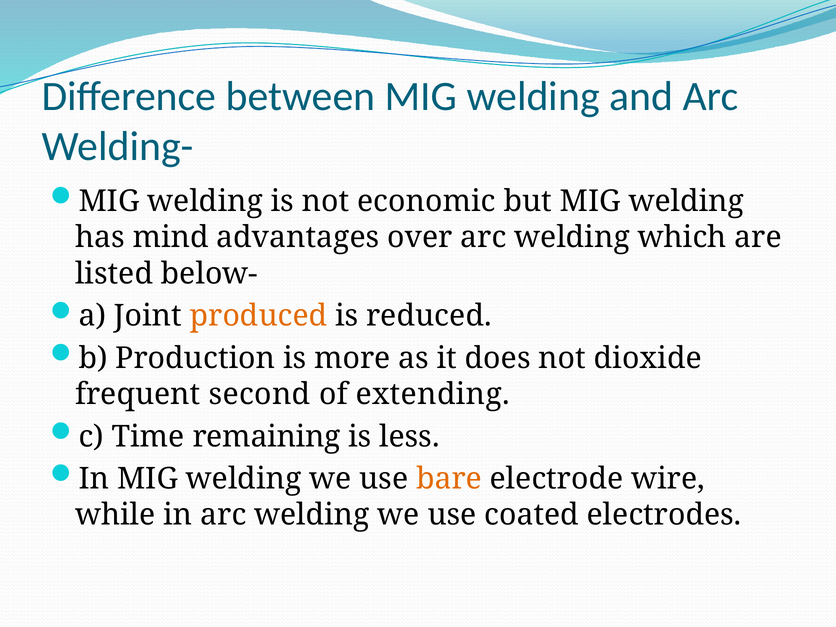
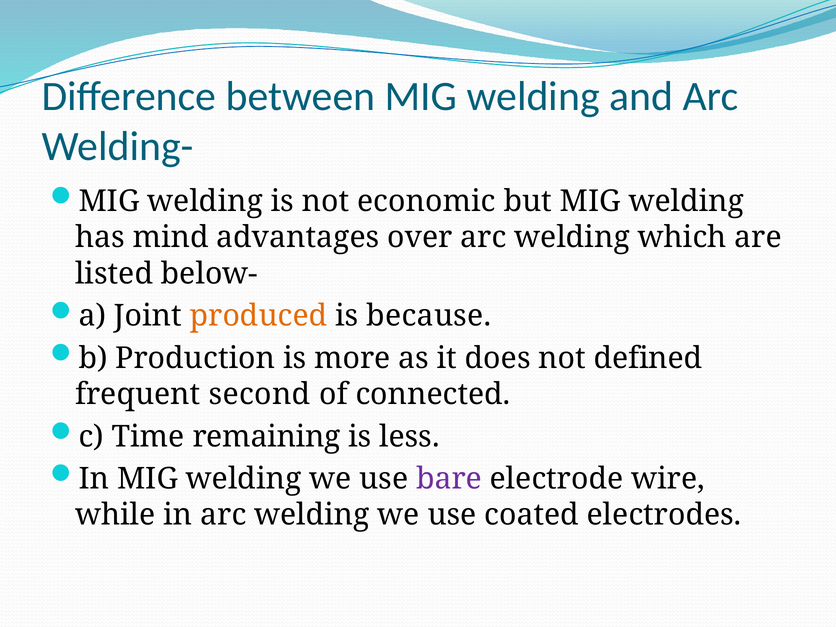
reduced: reduced -> because (429, 316)
dioxide: dioxide -> defined (648, 358)
extending: extending -> connected (433, 394)
bare colour: orange -> purple (449, 479)
